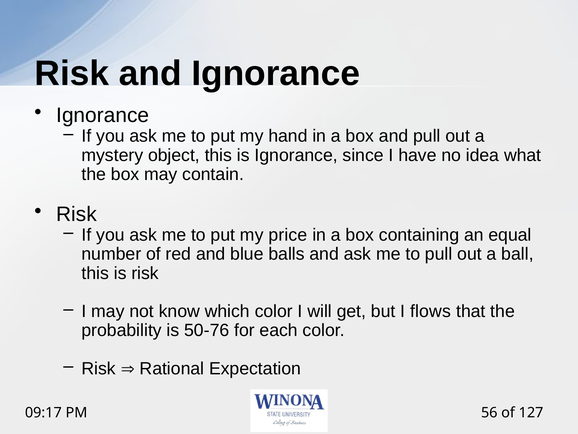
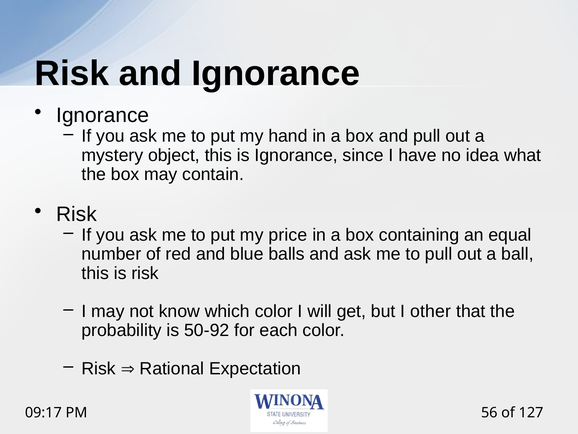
flows: flows -> other (431, 311)
50-76: 50-76 -> 50-92 (207, 330)
